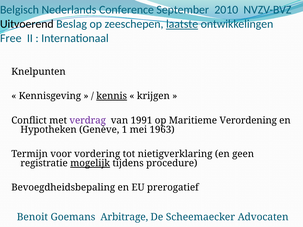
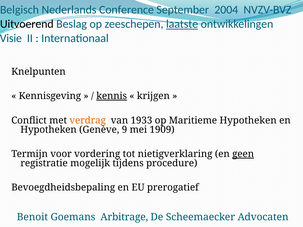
2010: 2010 -> 2004 (226, 10)
Free: Free -> Visie (11, 38)
verdrag colour: purple -> orange (88, 120)
1991: 1991 -> 1933 (141, 120)
Maritieme Verordening: Verordening -> Hypotheken (248, 120)
1: 1 -> 9 (124, 130)
1963: 1963 -> 1909 (162, 130)
geen underline: none -> present (243, 154)
mogelijk underline: present -> none (90, 163)
